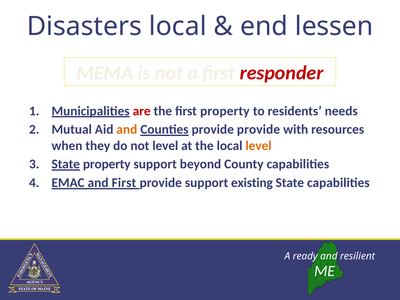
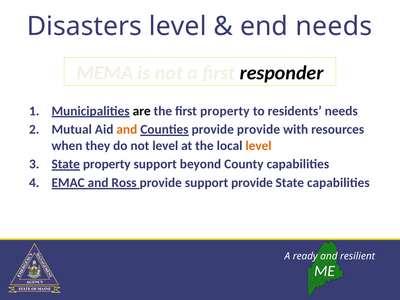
Disasters local: local -> level (178, 26)
end lessen: lessen -> needs (334, 26)
responder colour: red -> black (282, 73)
are colour: red -> black (142, 111)
and First: First -> Ross (124, 183)
support existing: existing -> provide (252, 183)
